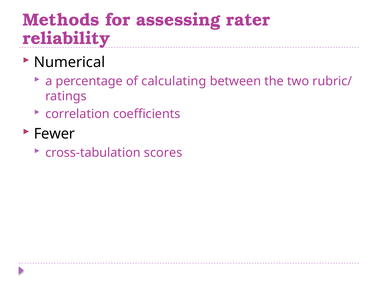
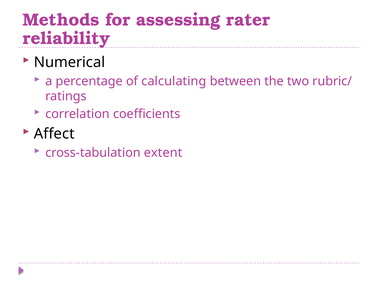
Fewer: Fewer -> Affect (54, 134)
scores: scores -> extent (163, 152)
